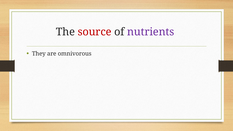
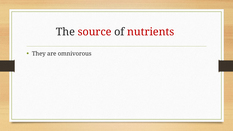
nutrients colour: purple -> red (151, 32)
